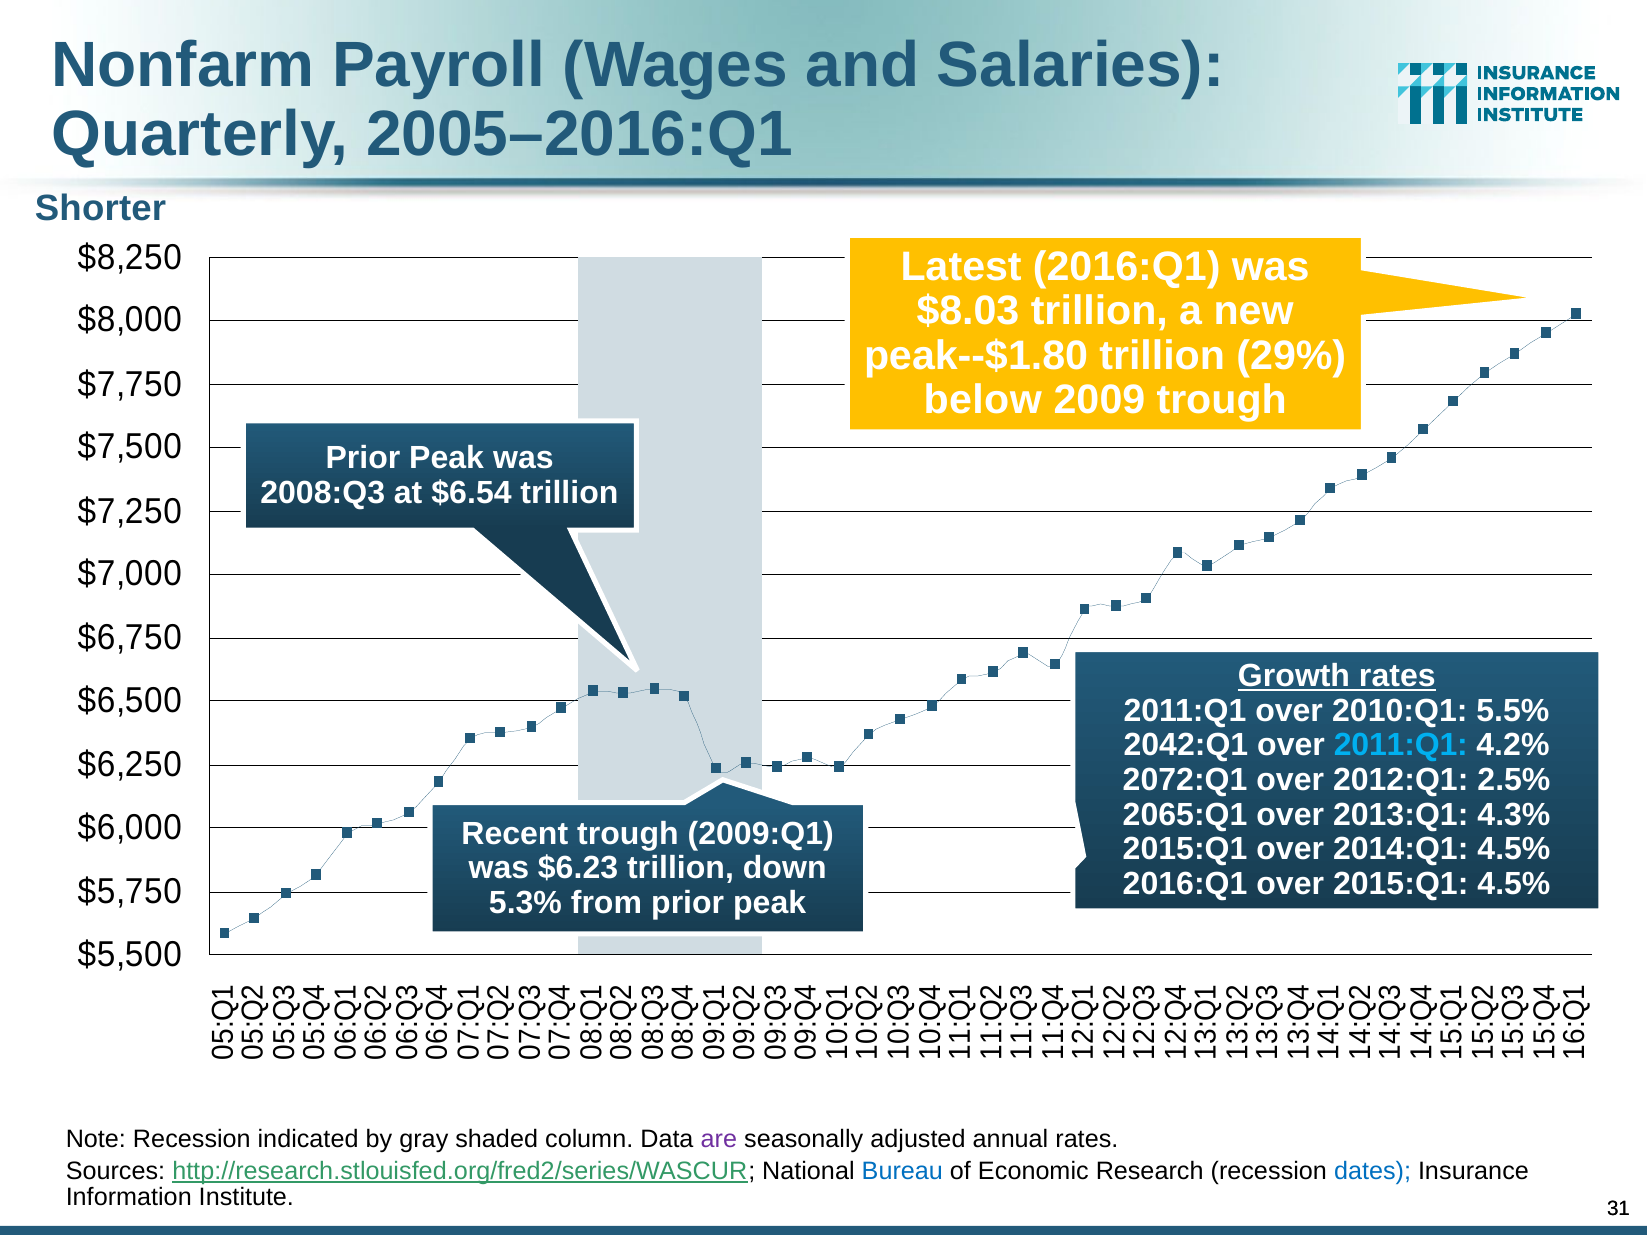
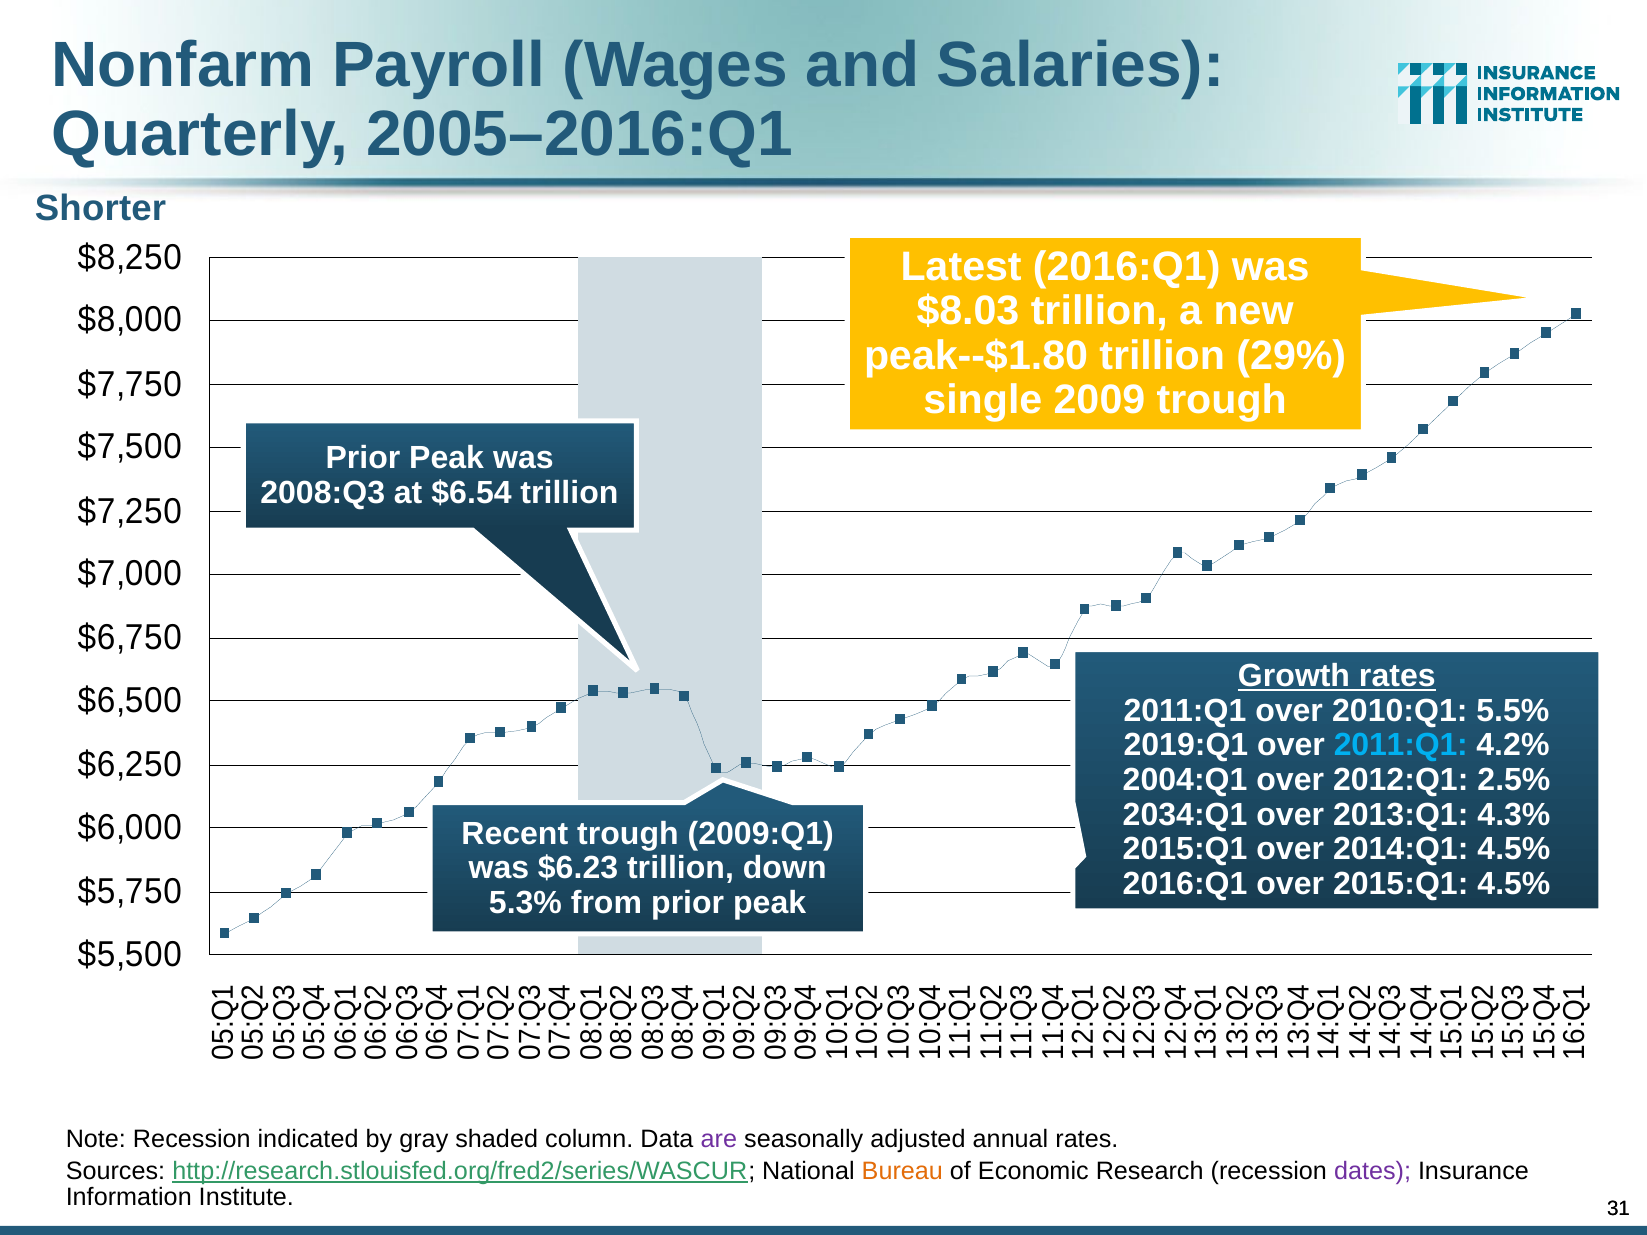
below: below -> single (983, 400)
2042:Q1: 2042:Q1 -> 2019:Q1 (1186, 745)
2072:Q1: 2072:Q1 -> 2004:Q1 (1185, 780)
2065:Q1: 2065:Q1 -> 2034:Q1 (1185, 815)
Bureau colour: blue -> orange (902, 1171)
dates colour: blue -> purple (1373, 1171)
